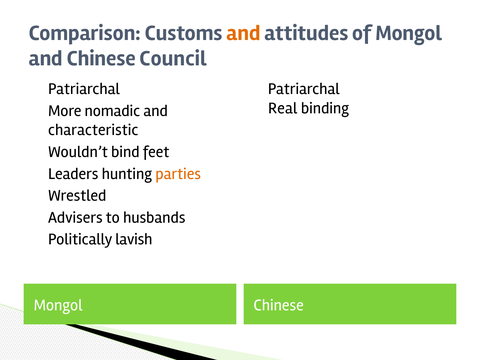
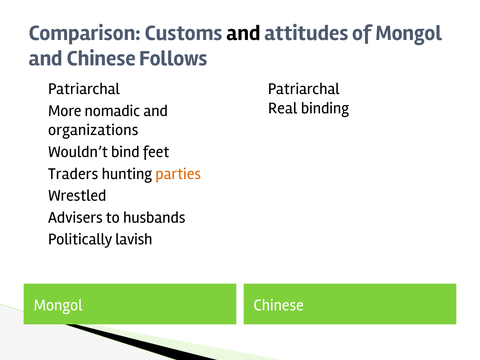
and colour: orange -> black (244, 33)
Council: Council -> Follows (173, 59)
characteristic: characteristic -> organizations (93, 130)
Leaders: Leaders -> Traders (73, 174)
